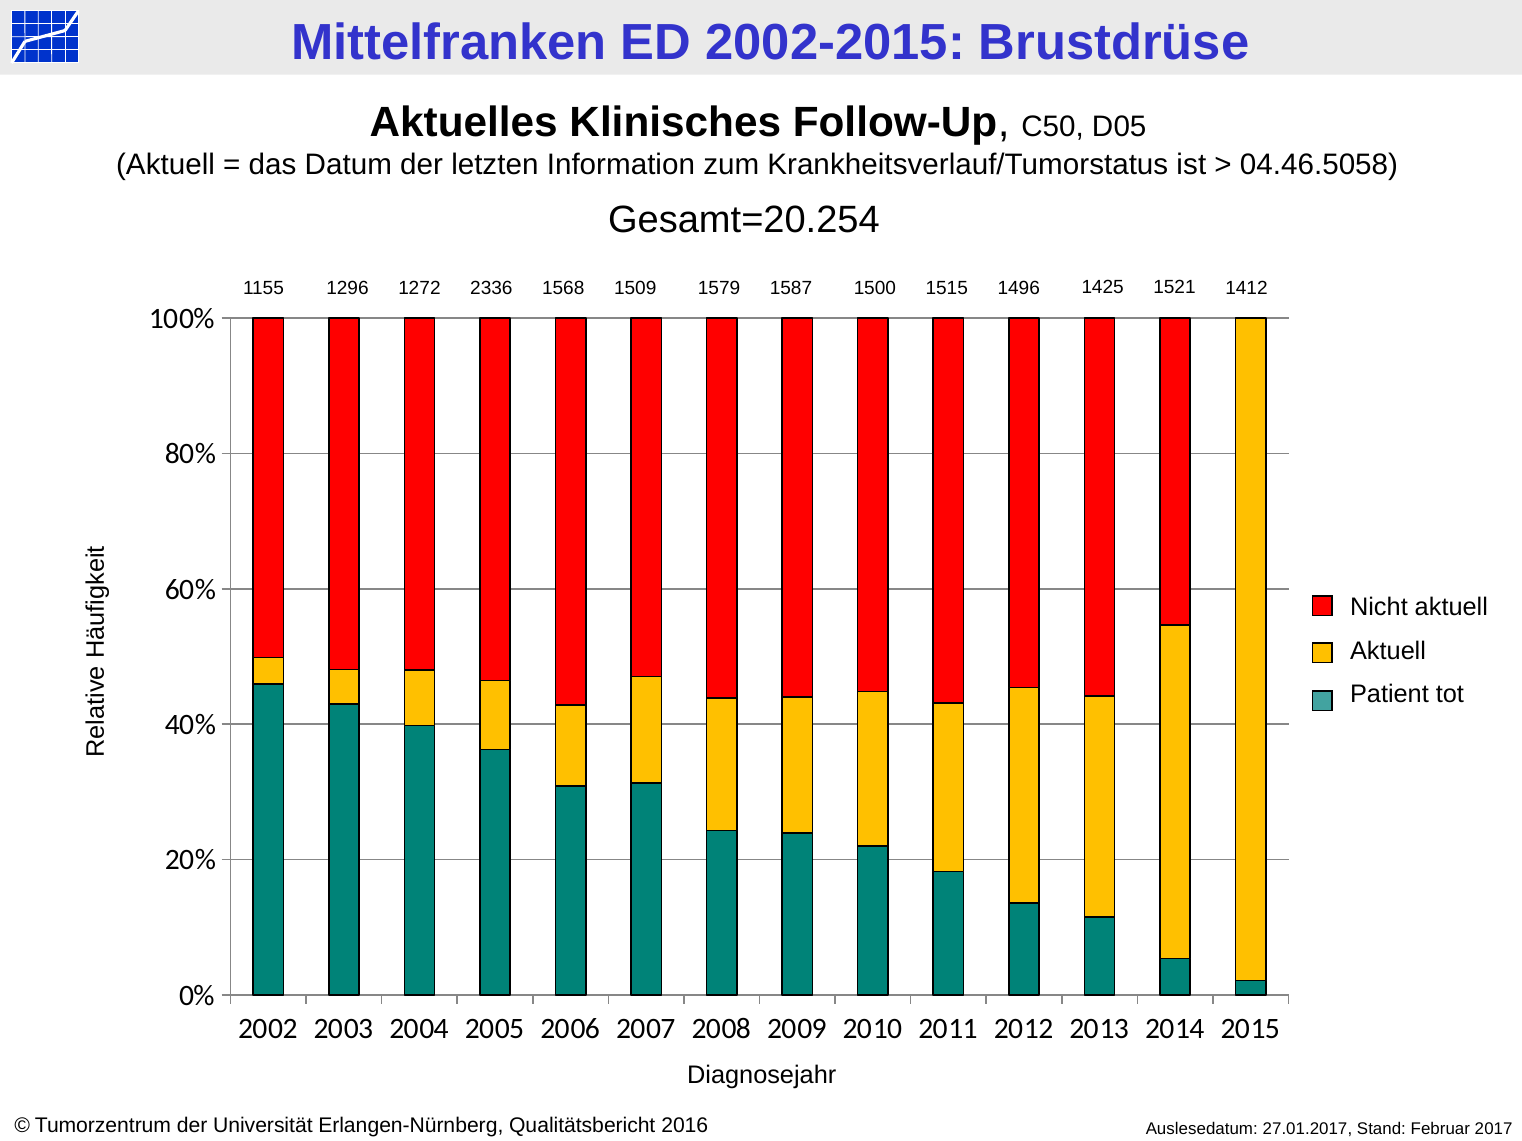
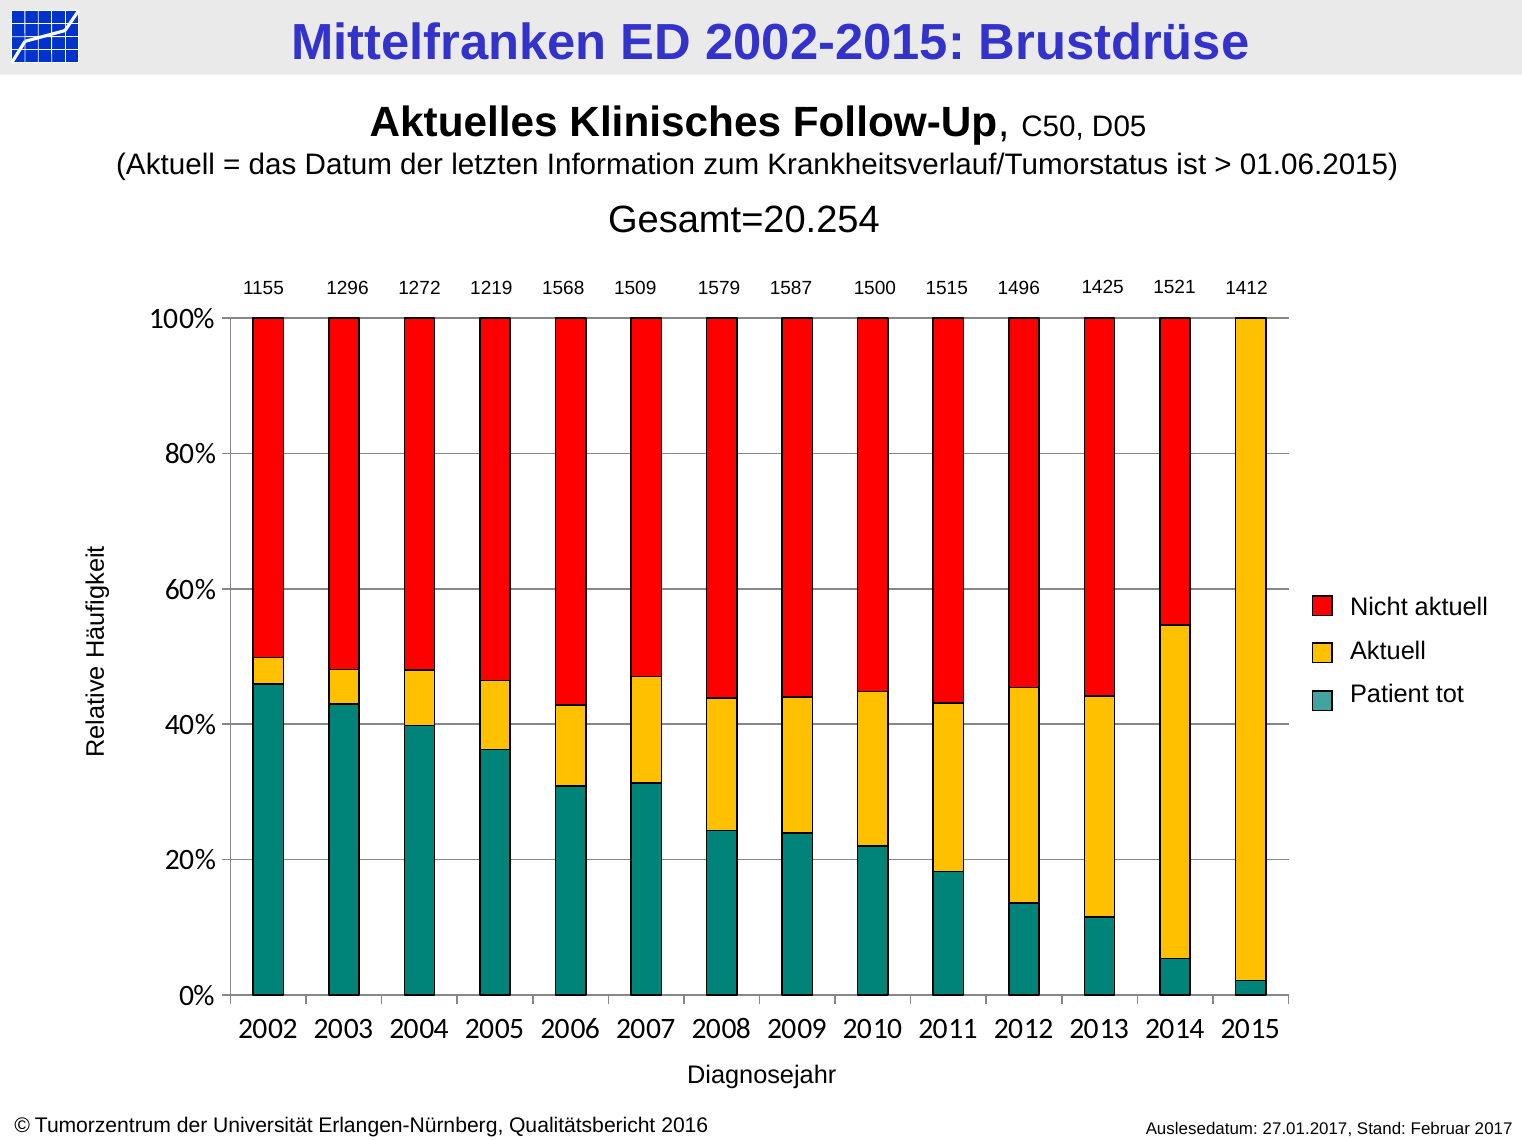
04.46.5058: 04.46.5058 -> 01.06.2015 (1319, 164)
2336: 2336 -> 1219 (491, 288)
